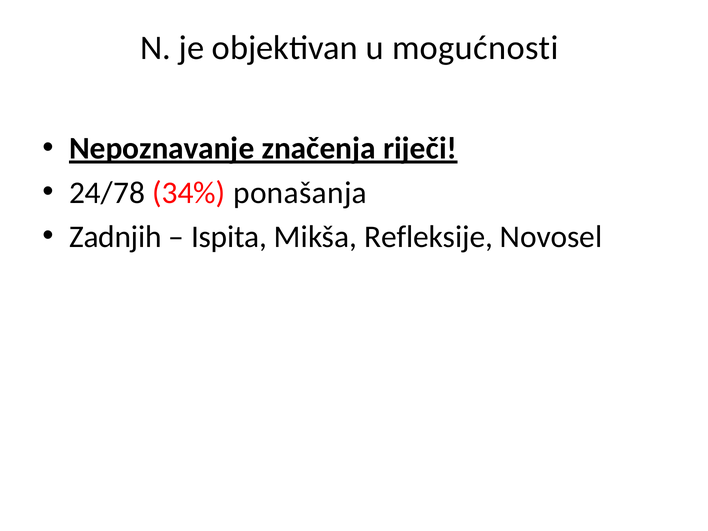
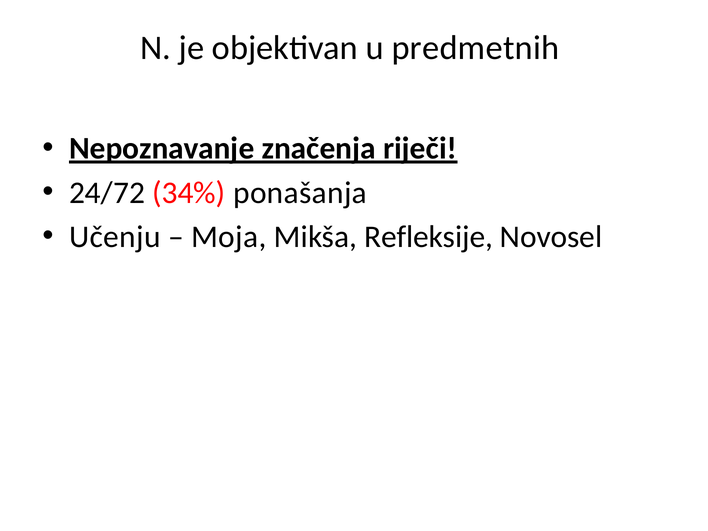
mogućnosti: mogućnosti -> predmetnih (475, 48)
24/78: 24/78 -> 24/72 (107, 193)
Zadnjih: Zadnjih -> Učenju (115, 237)
Ispita: Ispita -> Moja (229, 237)
